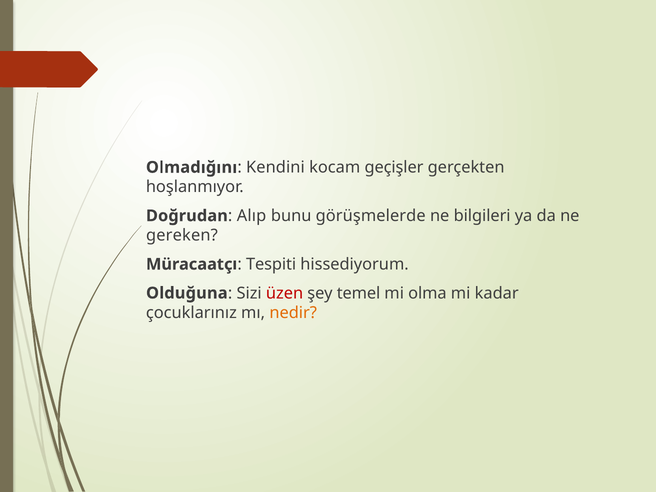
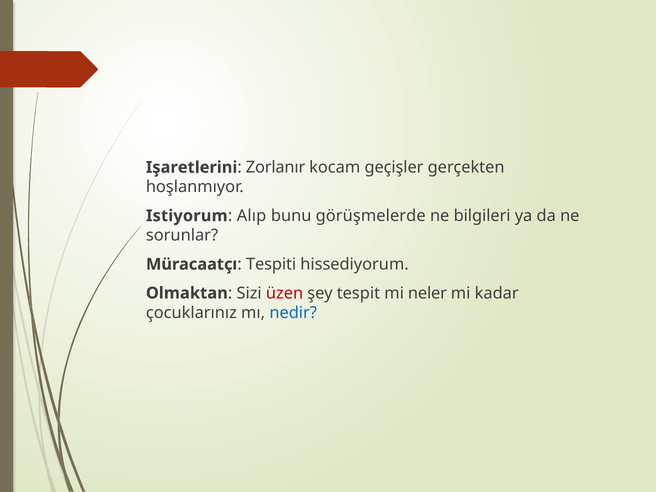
Olmadığını: Olmadığını -> Işaretlerini (192, 167)
Kendini: Kendini -> Zorlanır (276, 167)
Doğrudan: Doğrudan -> Istiyorum (187, 216)
gereken: gereken -> sorunlar (182, 236)
Olduğuna: Olduğuna -> Olmaktan (187, 293)
temel: temel -> tespit (358, 293)
olma: olma -> neler (427, 293)
nedir colour: orange -> blue (293, 313)
